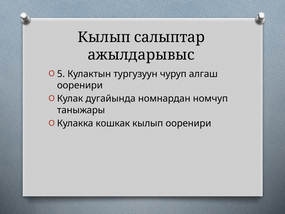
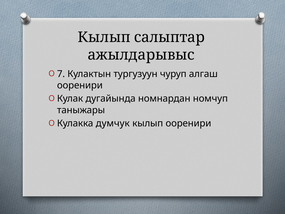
5: 5 -> 7 (61, 74)
кошкак: кошкак -> думчук (113, 123)
